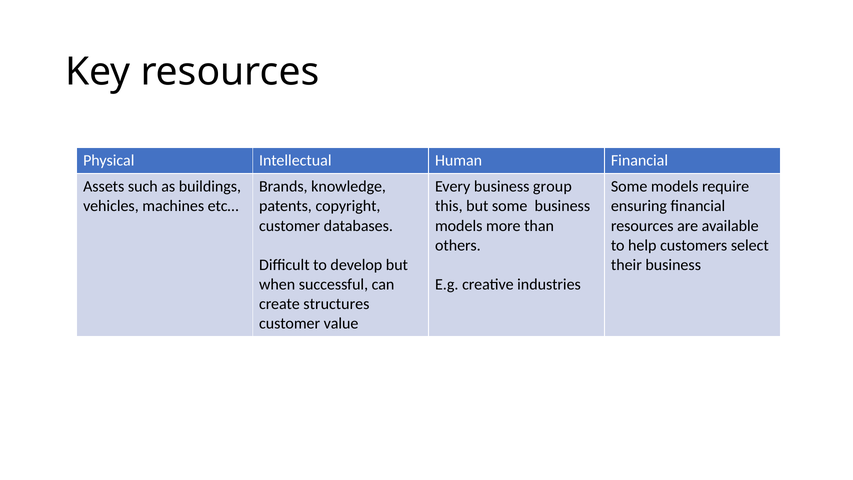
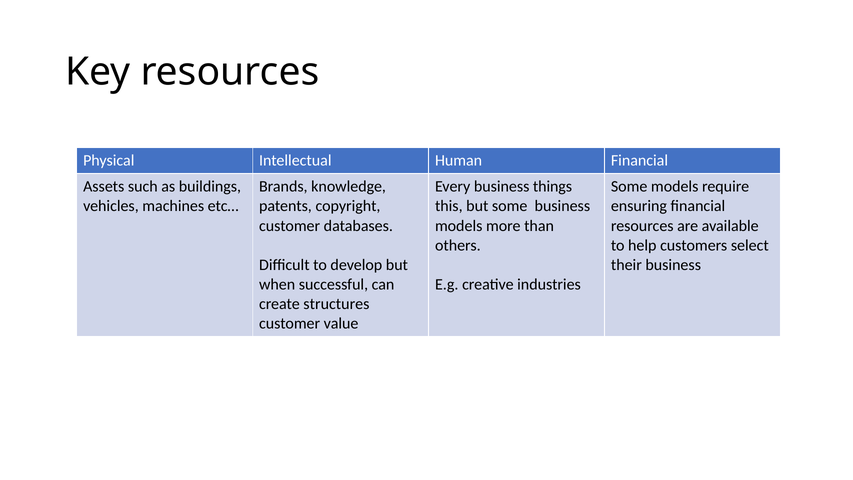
group: group -> things (552, 187)
